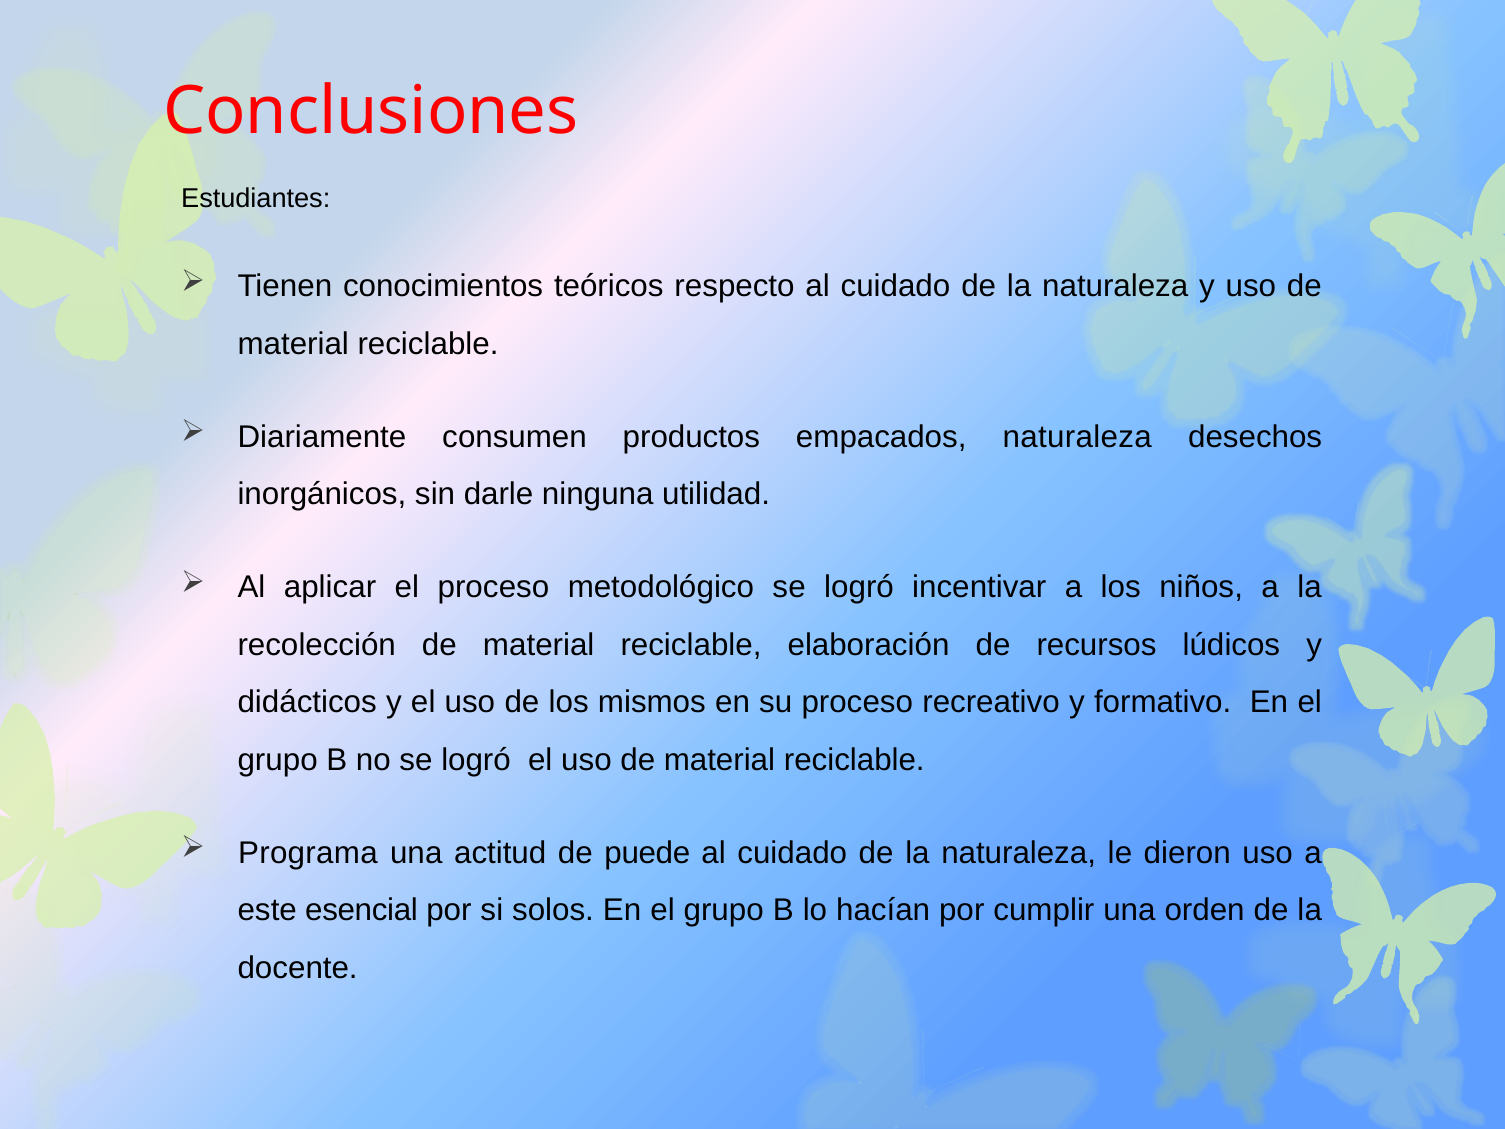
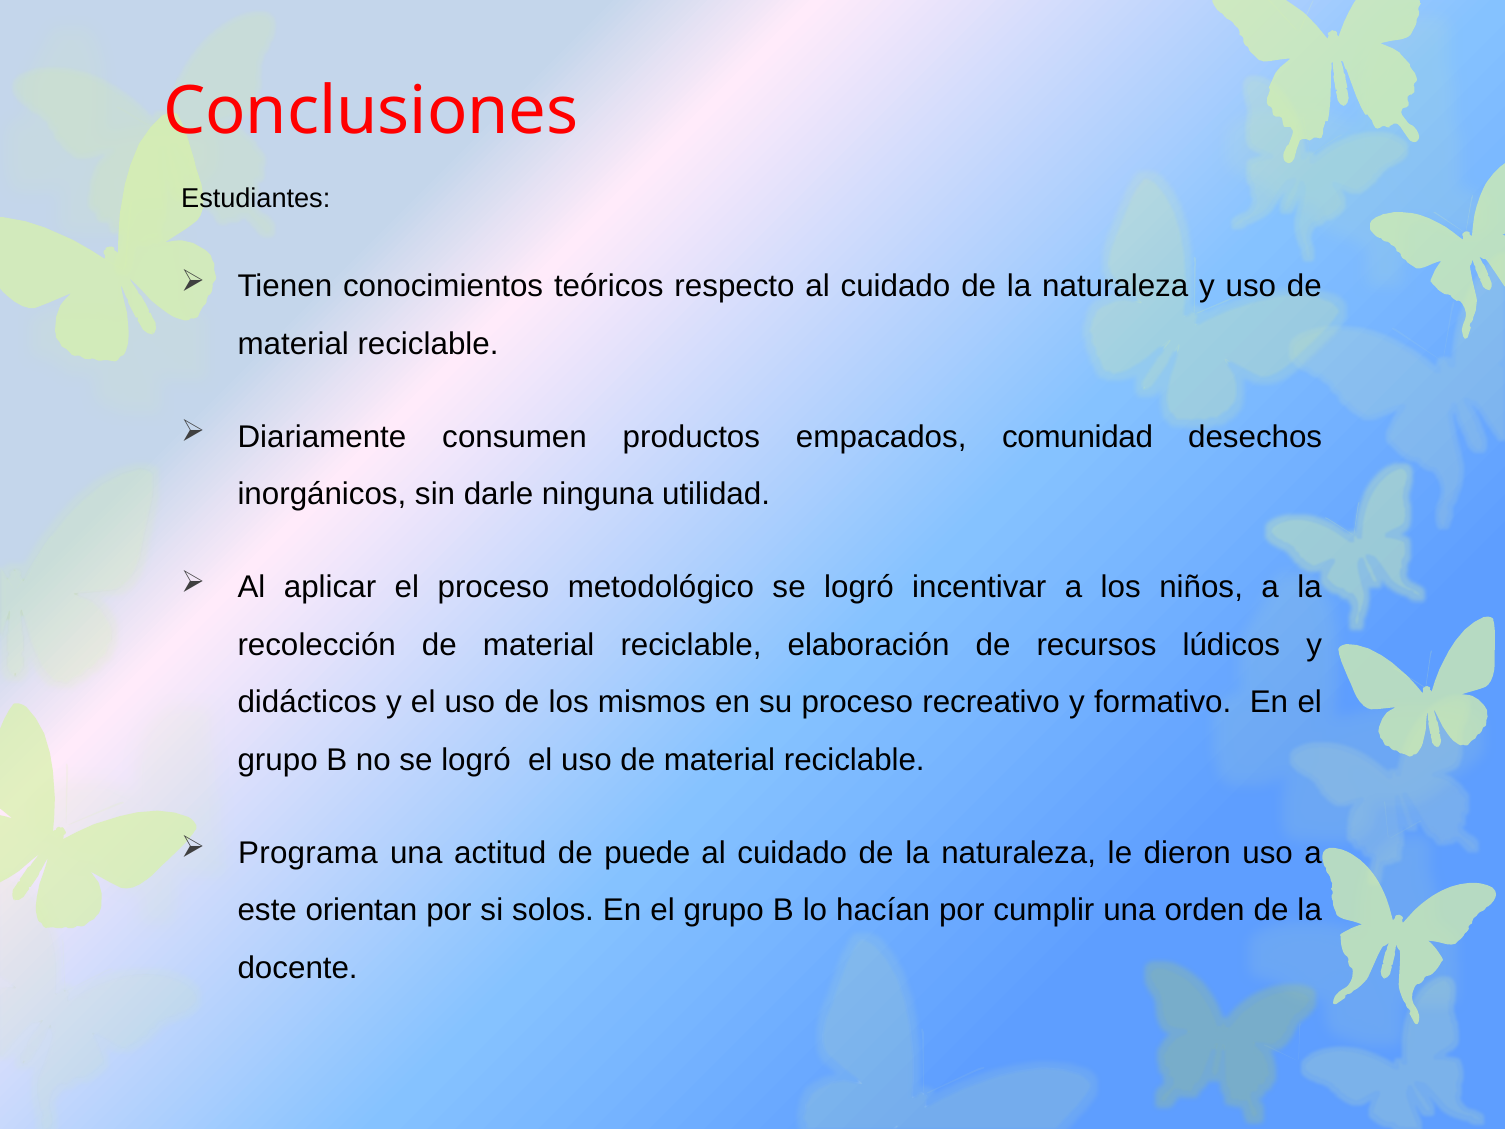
empacados naturaleza: naturaleza -> comunidad (1078, 437)
esencial: esencial -> orientan (361, 910)
